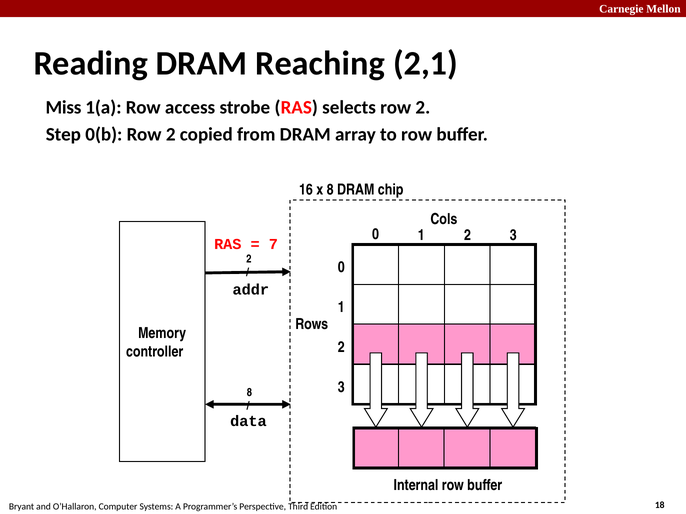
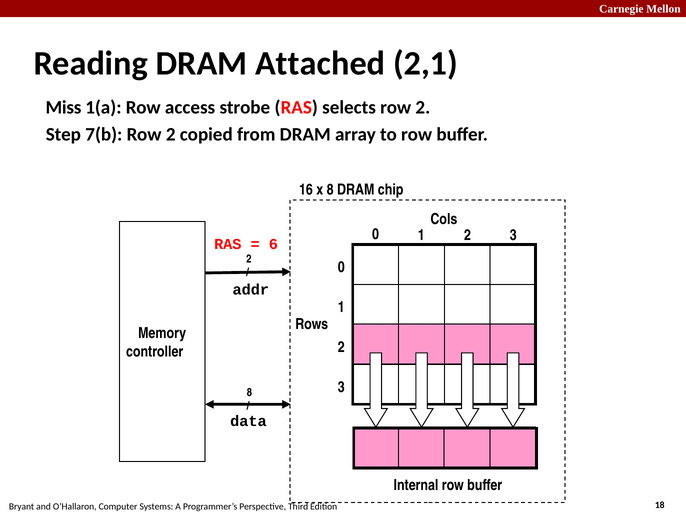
Reaching: Reaching -> Attached (320, 64)
0(b: 0(b -> 7(b (104, 134)
7: 7 -> 6 (273, 244)
